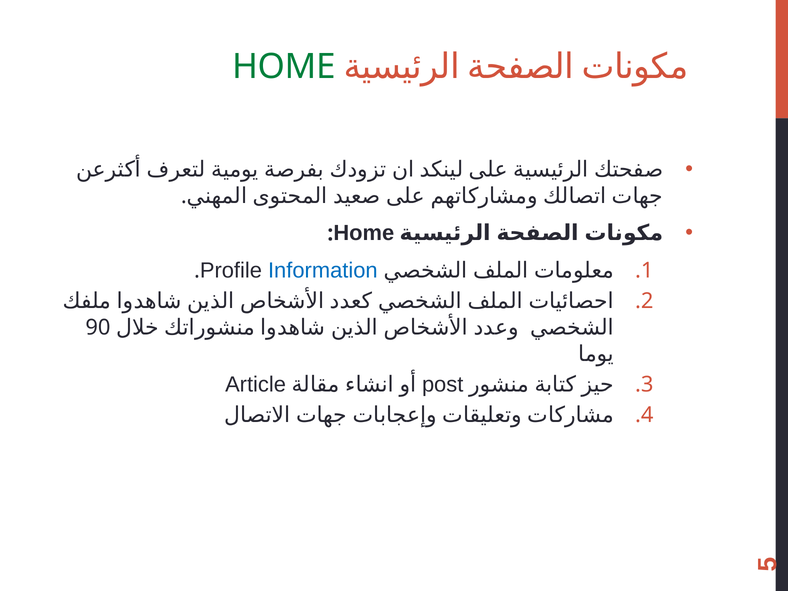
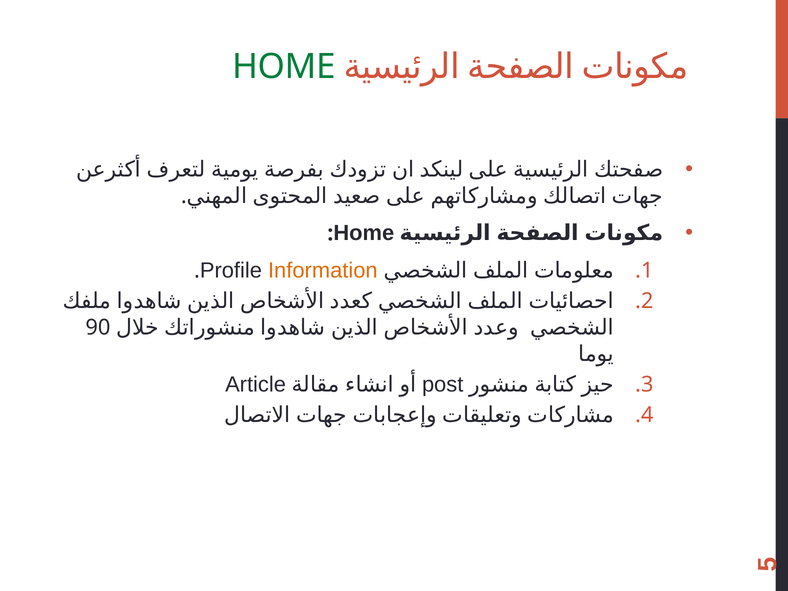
Information colour: blue -> orange (323, 270)
